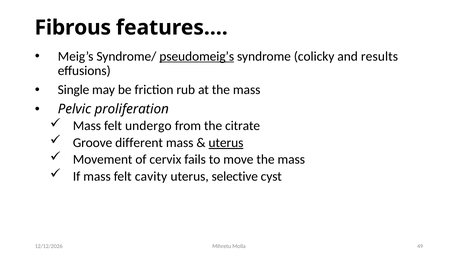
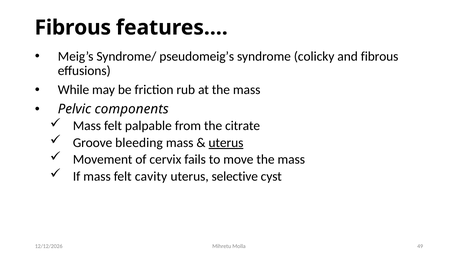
pseudomeig’s underline: present -> none (197, 56)
and results: results -> fibrous (380, 56)
Single: Single -> While (73, 90)
proliferation: proliferation -> components (132, 109)
undergo: undergo -> palpable (148, 126)
different: different -> bleeding (139, 143)
